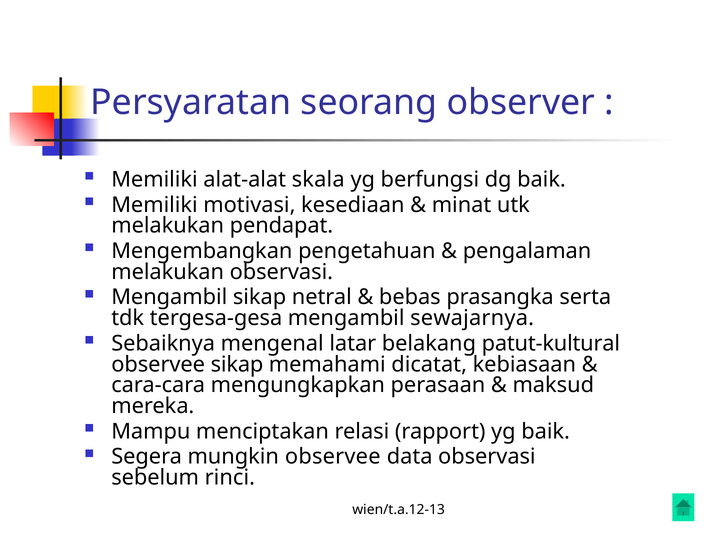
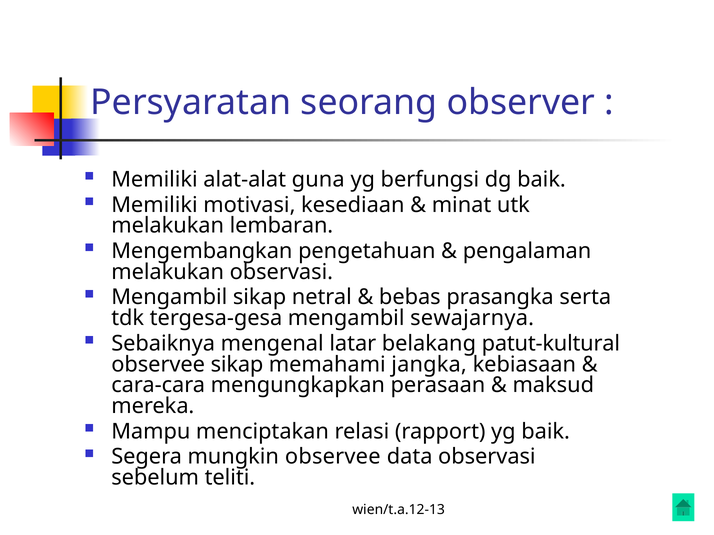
skala: skala -> guna (318, 180)
pendapat: pendapat -> lembaran (281, 226)
dicatat: dicatat -> jangka (429, 365)
rinci: rinci -> teliti (230, 478)
